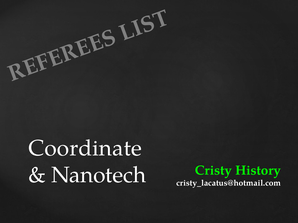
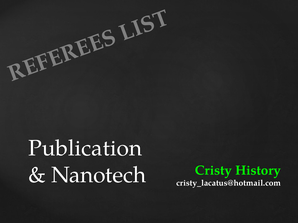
Coordinate: Coordinate -> Publication (85, 149)
